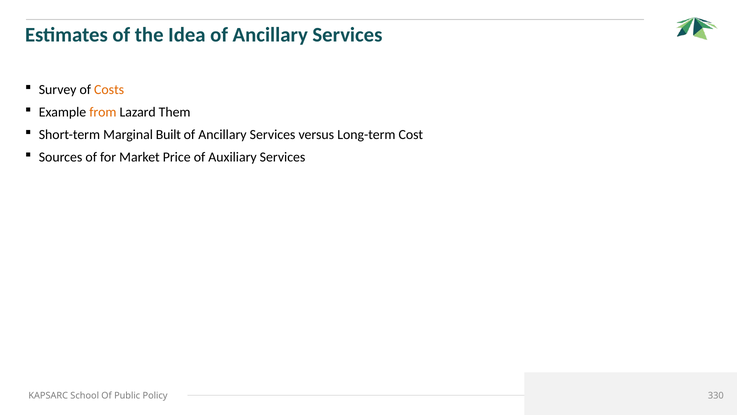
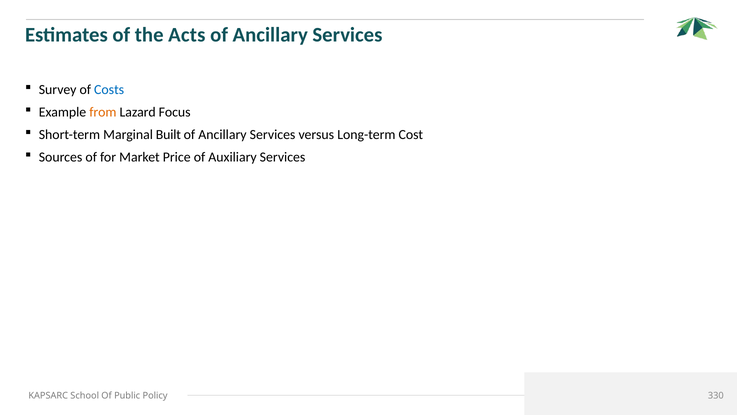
Idea: Idea -> Acts (187, 35)
Costs colour: orange -> blue (109, 89)
Them: Them -> Focus (175, 112)
